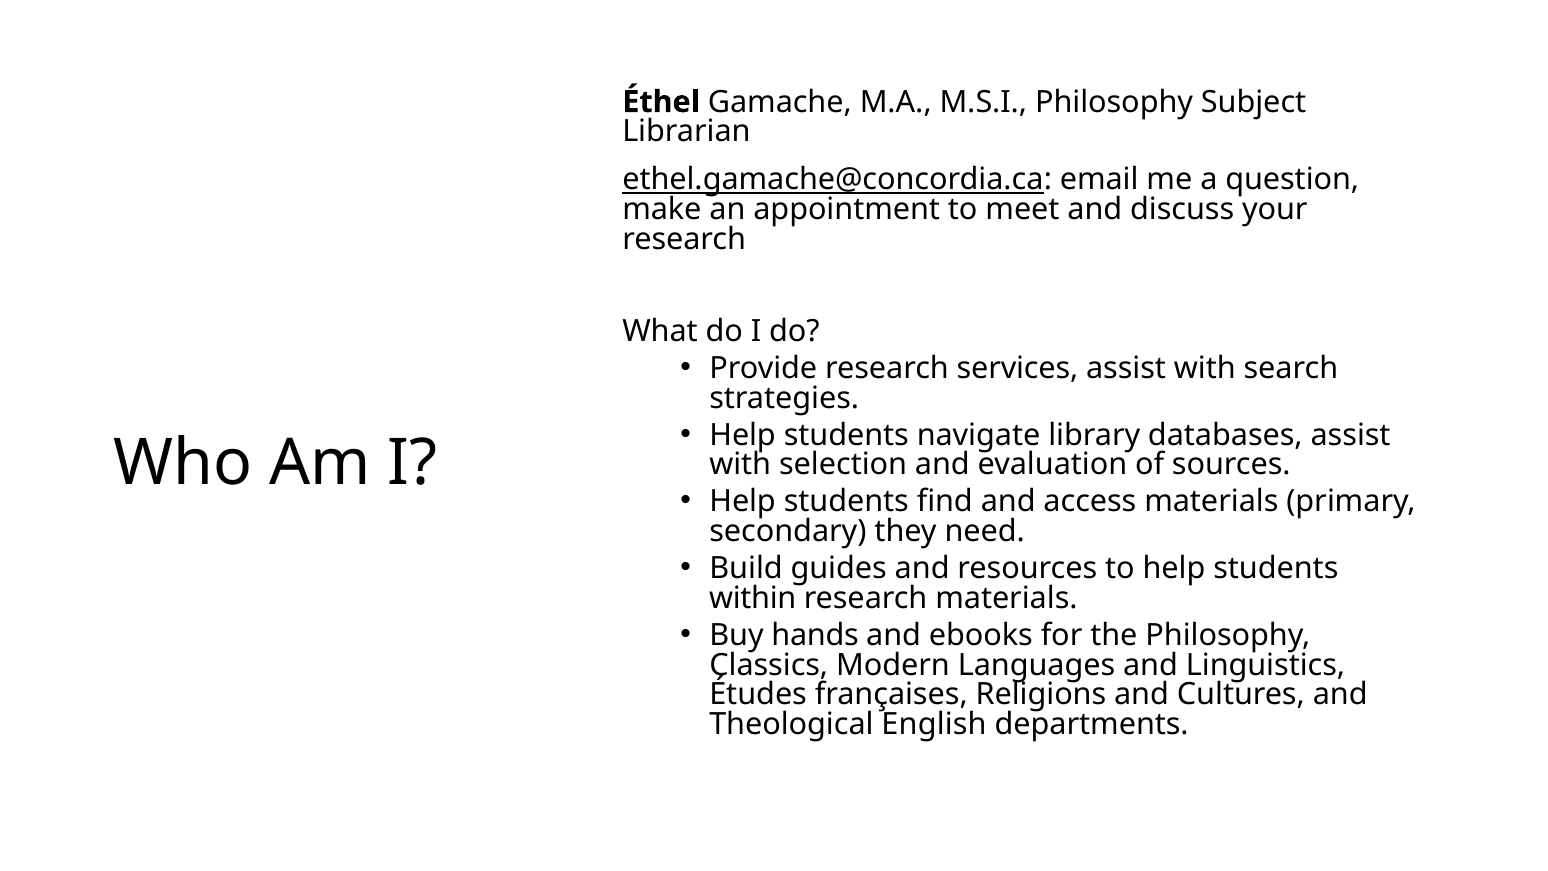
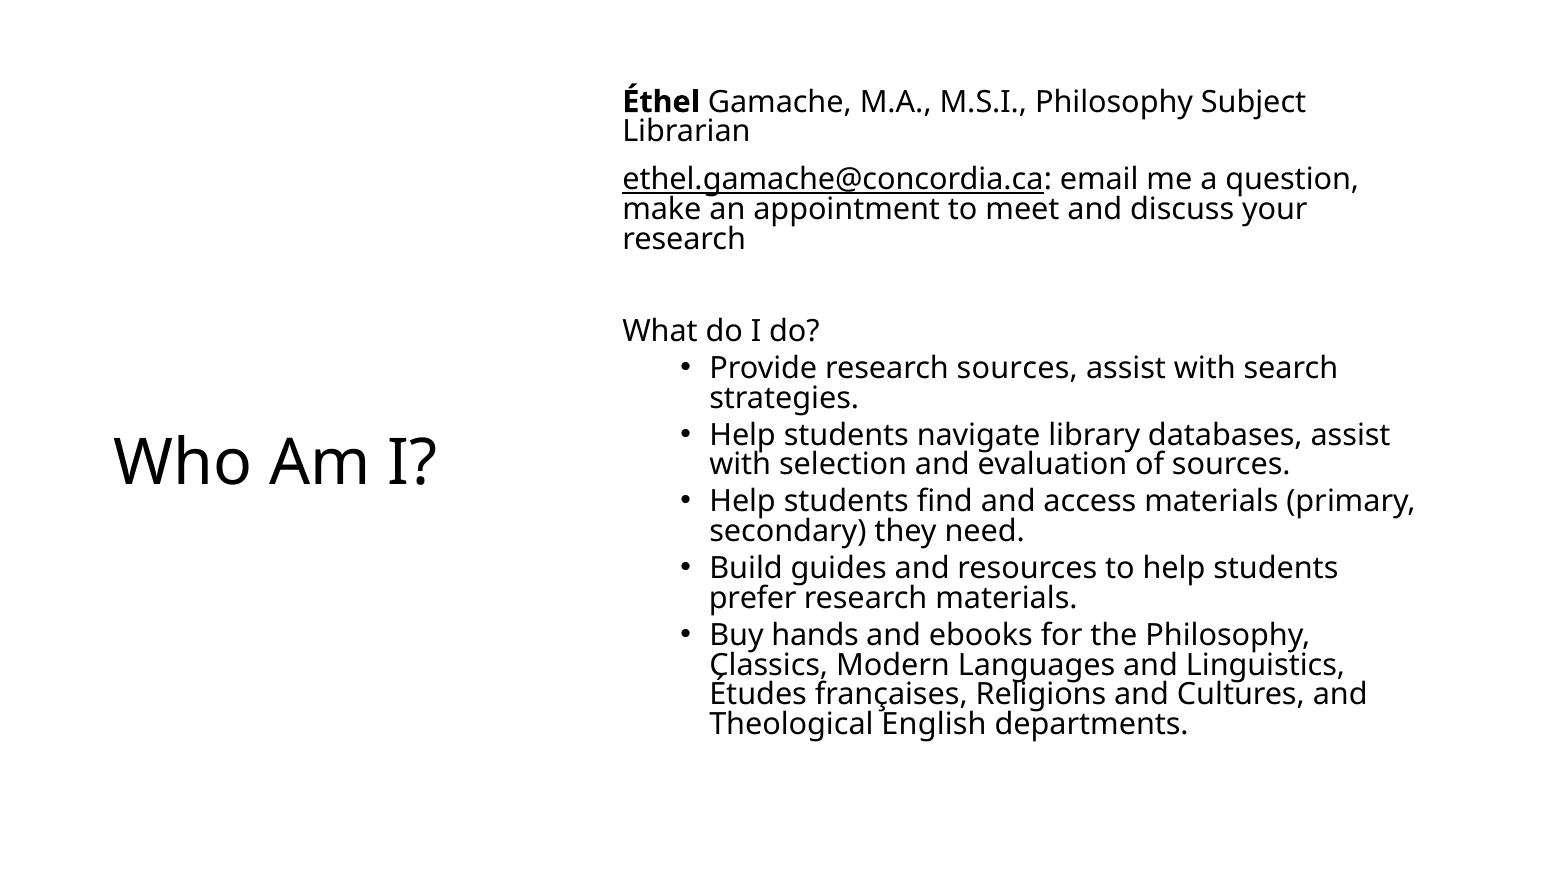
research services: services -> sources (1017, 368)
within: within -> prefer (753, 598)
